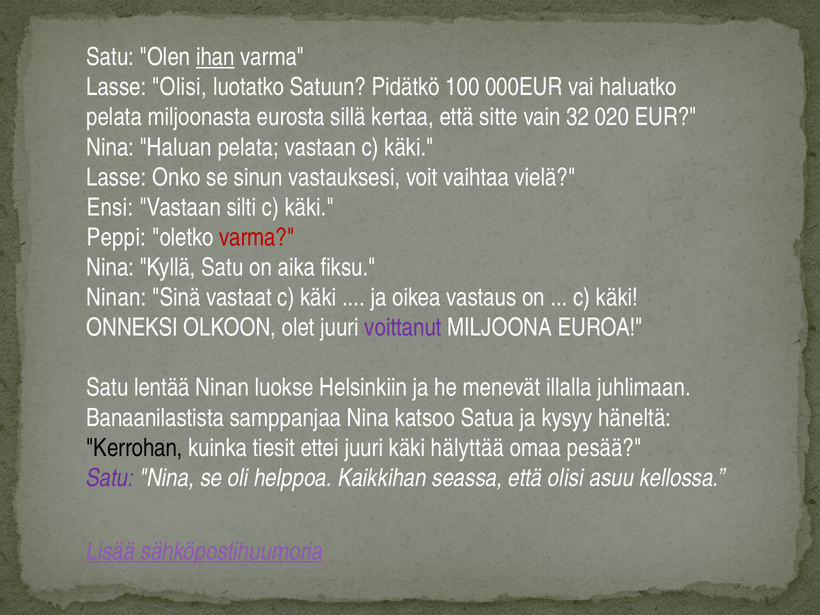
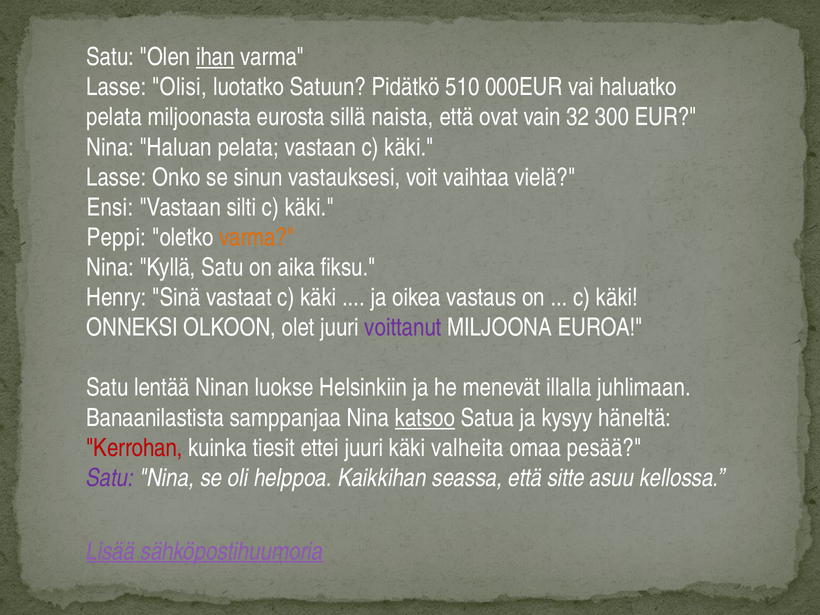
100: 100 -> 510 (462, 87)
kertaa: kertaa -> naista (403, 117)
sitte: sitte -> ovat (499, 117)
020: 020 -> 300 (612, 117)
varma colour: red -> orange (257, 237)
Ninan: Ninan -> Henry (116, 298)
katsoo underline: none -> present (425, 418)
Kerrohan colour: black -> red (134, 448)
hälyttää: hälyttää -> valheita (468, 448)
että olisi: olisi -> sitte (566, 478)
